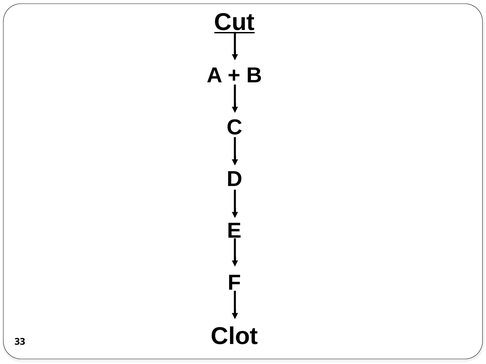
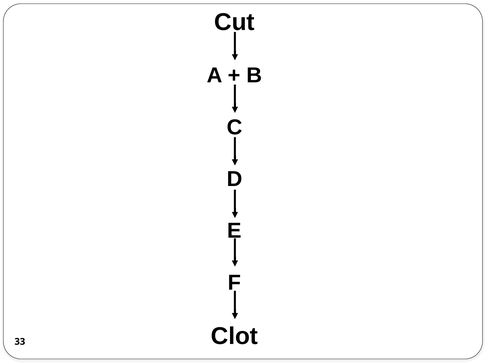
Cut underline: present -> none (234, 22)
